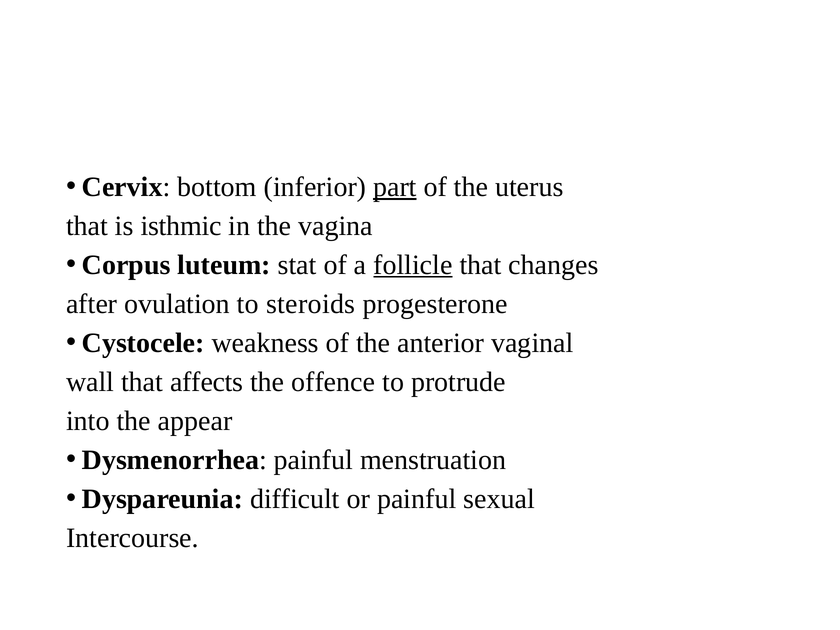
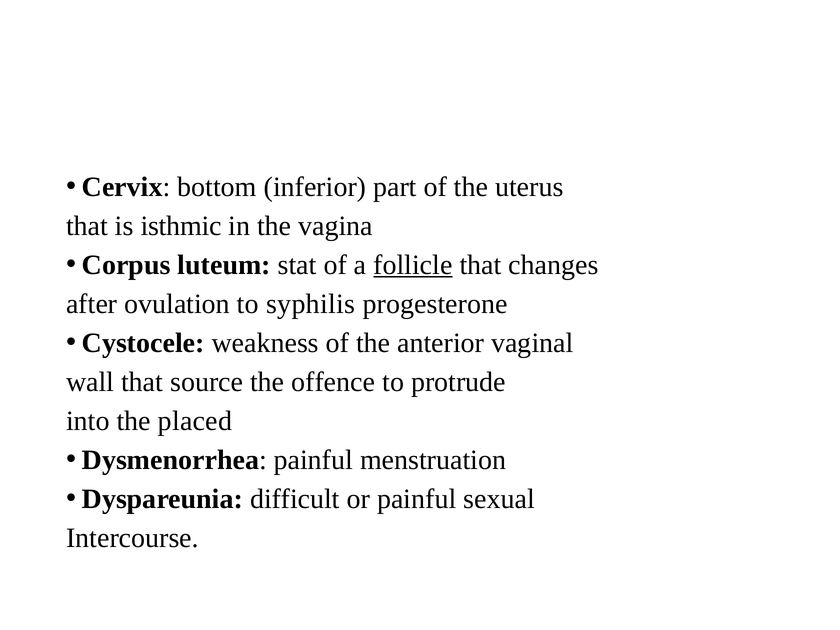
part underline: present -> none (395, 187)
steroids: steroids -> syphilis (311, 304)
affects: affects -> source (207, 382)
appear: appear -> placed (195, 421)
